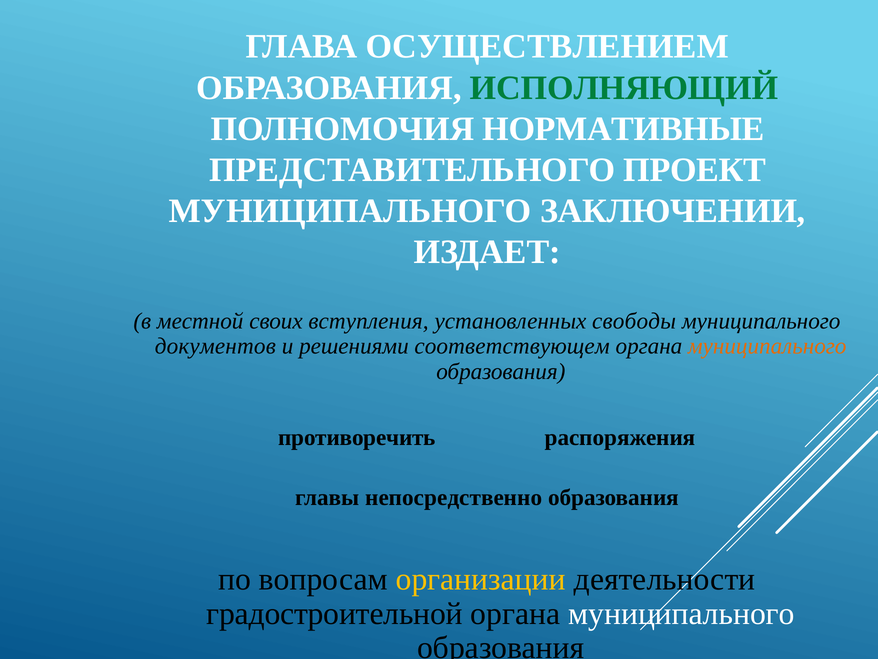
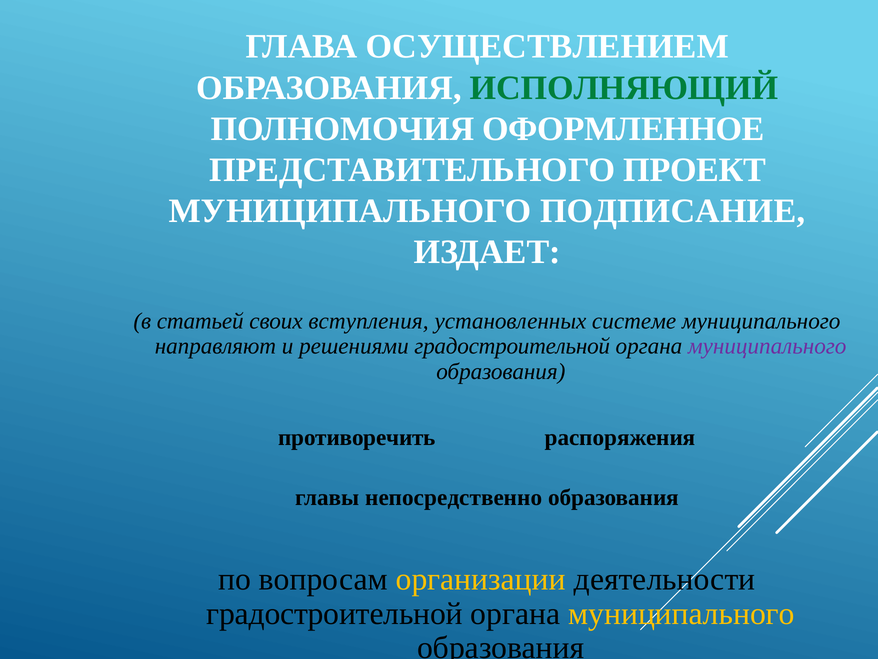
НОРМАТИВНЫЕ: НОРМАТИВНЫЕ -> ОФОРМЛЕННОЕ (623, 129)
ЗАКЛЮЧЕНИИ: ЗАКЛЮЧЕНИИ -> ПОДПИСАНИЕ (673, 211)
местной: местной -> статьей (200, 321)
свободы: свободы -> системе (634, 321)
документов: документов -> направляют (215, 346)
решениями соответствующем: соответствующем -> градостроительной (512, 346)
муниципального colour: orange -> purple (767, 346)
муниципального colour: white -> yellow (681, 613)
